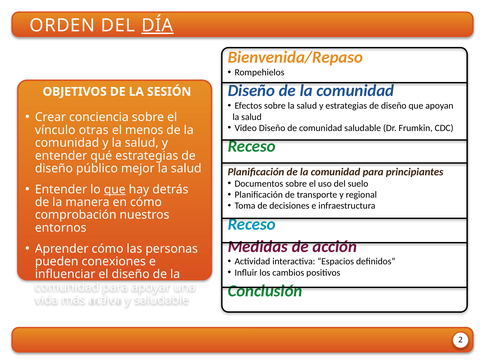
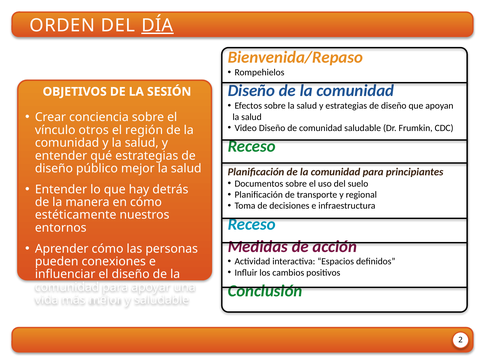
otras: otras -> otros (94, 130)
menos: menos -> región (144, 130)
que underline: present -> none (115, 189)
comprobación: comprobación -> estéticamente (76, 215)
